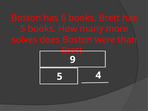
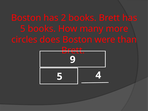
6: 6 -> 2 (63, 18)
solves: solves -> circles (24, 40)
